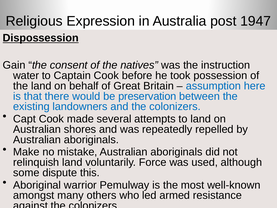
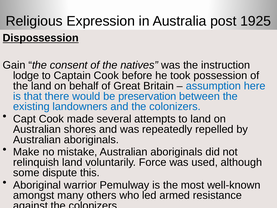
1947: 1947 -> 1925 (256, 21)
water: water -> lodge (26, 75)
